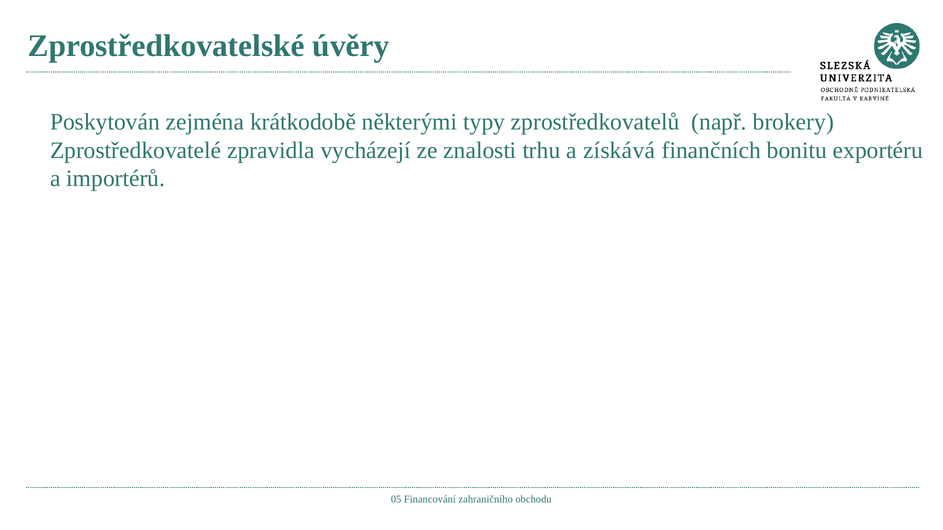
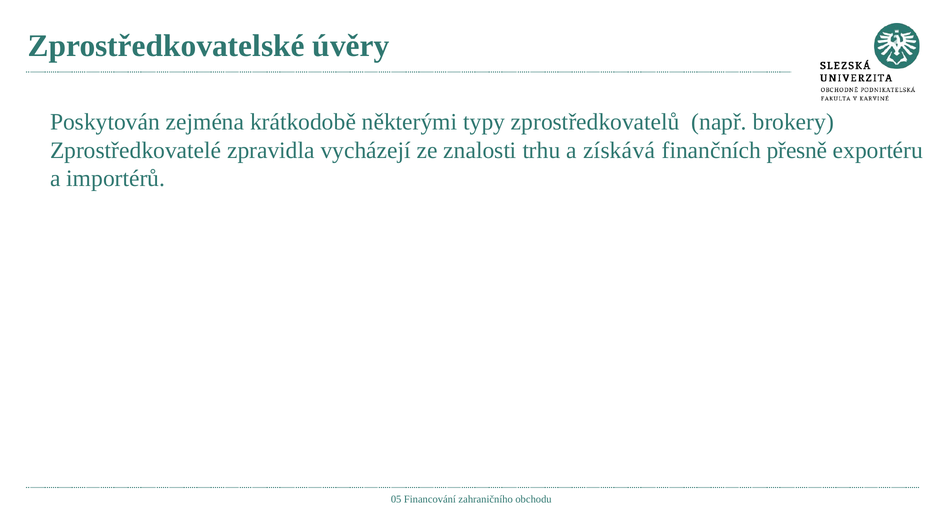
bonitu: bonitu -> přesně (797, 151)
